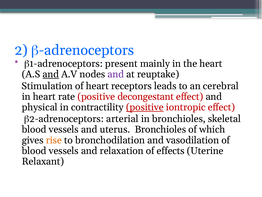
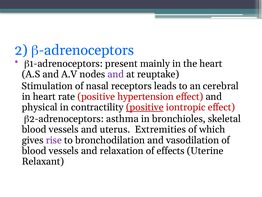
and underline: present -> none (51, 74)
of heart: heart -> nasal (97, 86)
decongestant: decongestant -> hypertension (146, 96)
arterial: arterial -> asthma (122, 119)
uterus Bronchioles: Bronchioles -> Extremities (160, 129)
rise colour: orange -> purple (54, 140)
